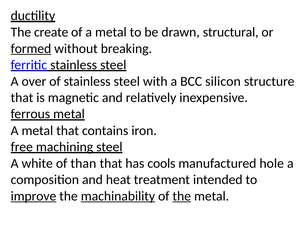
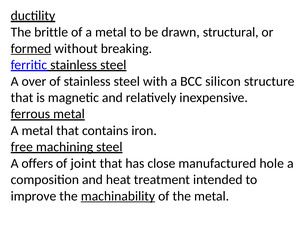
create: create -> brittle (51, 32)
white: white -> offers (37, 164)
than: than -> joint (83, 164)
cools: cools -> close (161, 164)
improve underline: present -> none (33, 196)
the underline: present -> none (182, 196)
